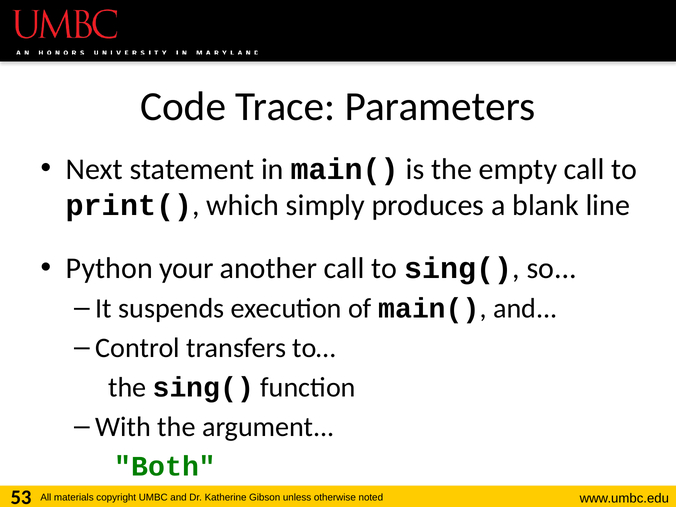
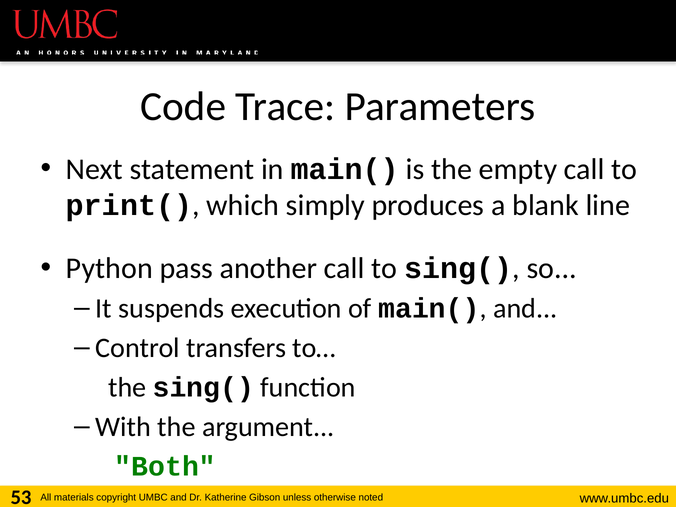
your: your -> pass (186, 268)
